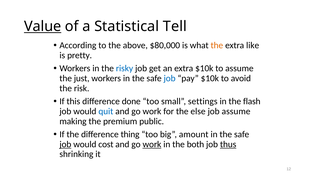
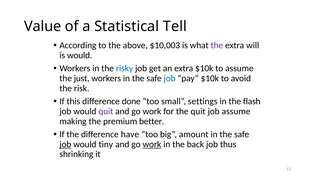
Value underline: present -> none (43, 26)
$80,000: $80,000 -> $10,003 (165, 45)
the colour: orange -> purple (217, 45)
like: like -> will (253, 45)
is pretty: pretty -> would (80, 55)
quit colour: blue -> purple (106, 111)
the else: else -> quit (198, 111)
public: public -> better (152, 121)
thing: thing -> have (130, 135)
cost: cost -> tiny (106, 144)
both: both -> back (195, 144)
thus underline: present -> none (228, 144)
